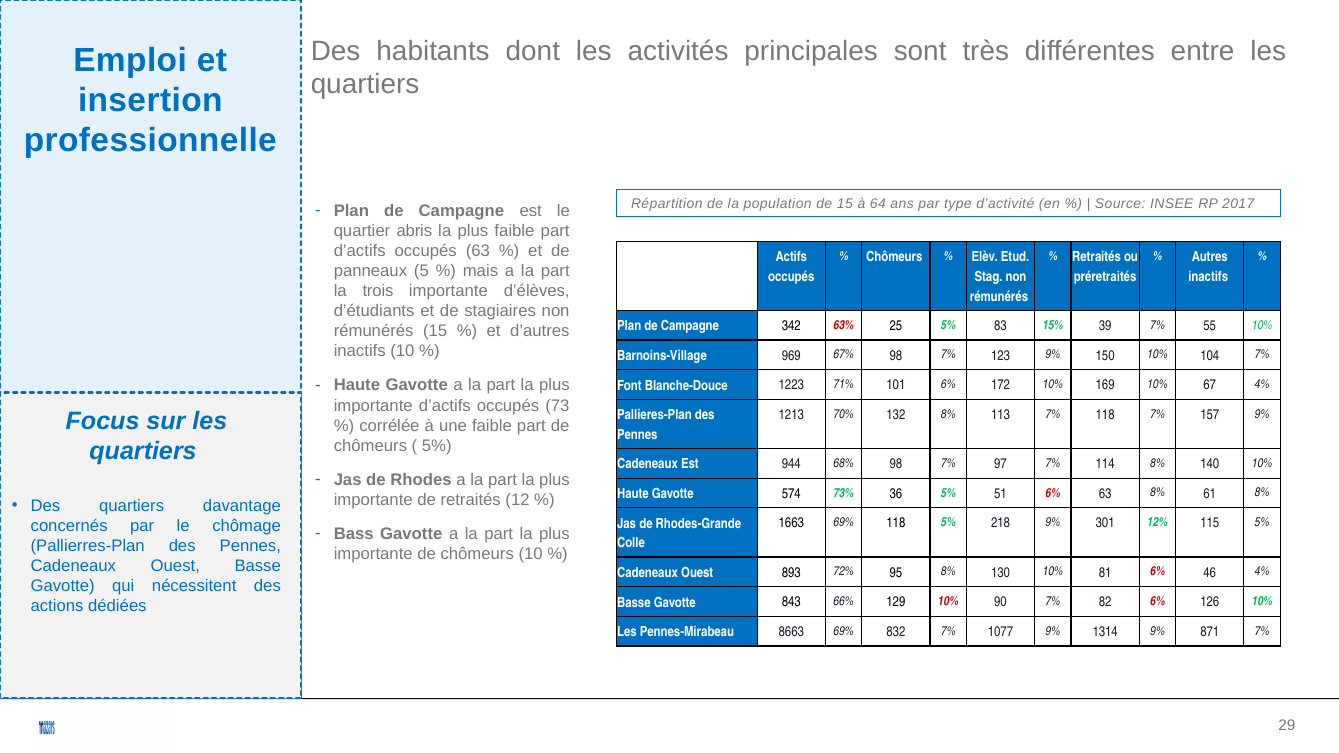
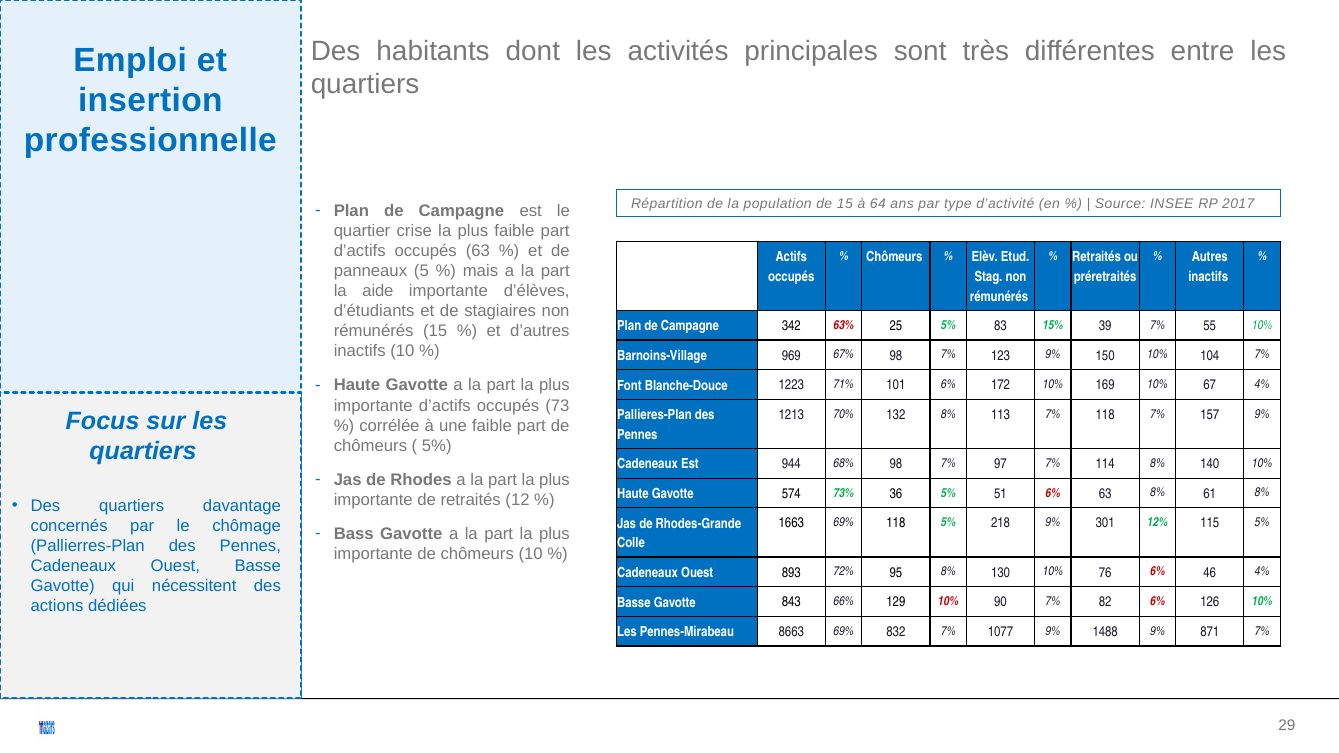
abris: abris -> crise (414, 231)
trois: trois -> aide (378, 291)
81: 81 -> 76 (1105, 573)
1314: 1314 -> 1488 (1105, 632)
